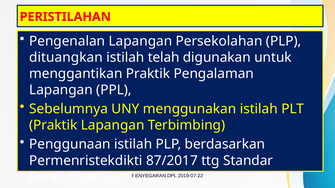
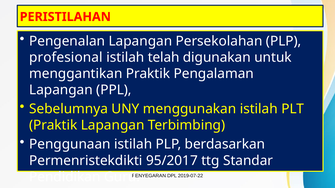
dituangkan: dituangkan -> profesional (66, 57)
87/2017: 87/2017 -> 95/2017 (172, 161)
